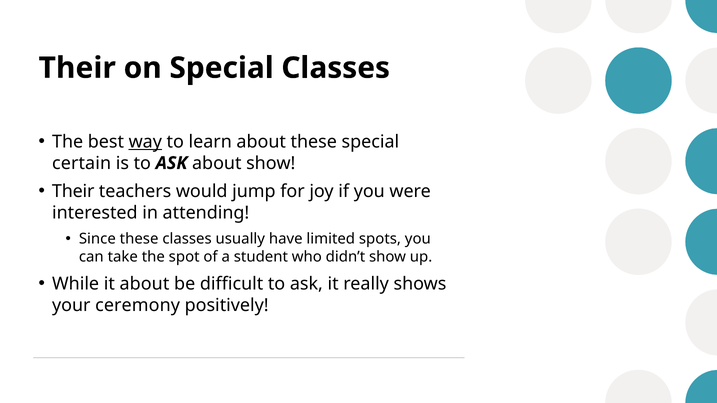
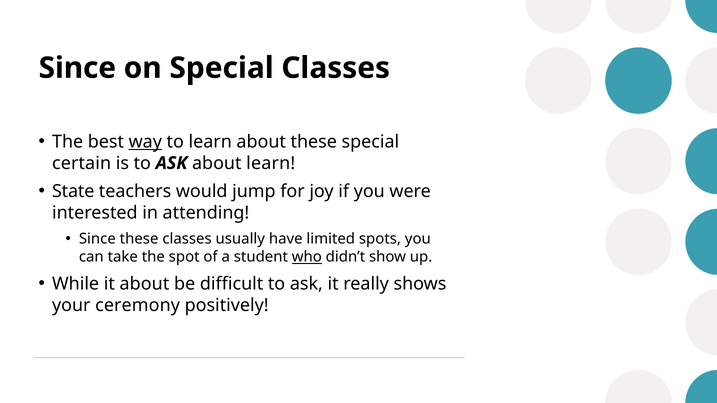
Their: Their -> Since (77, 68)
about show: show -> learn (271, 163)
Their: Their -> State (73, 191)
who underline: none -> present (307, 257)
